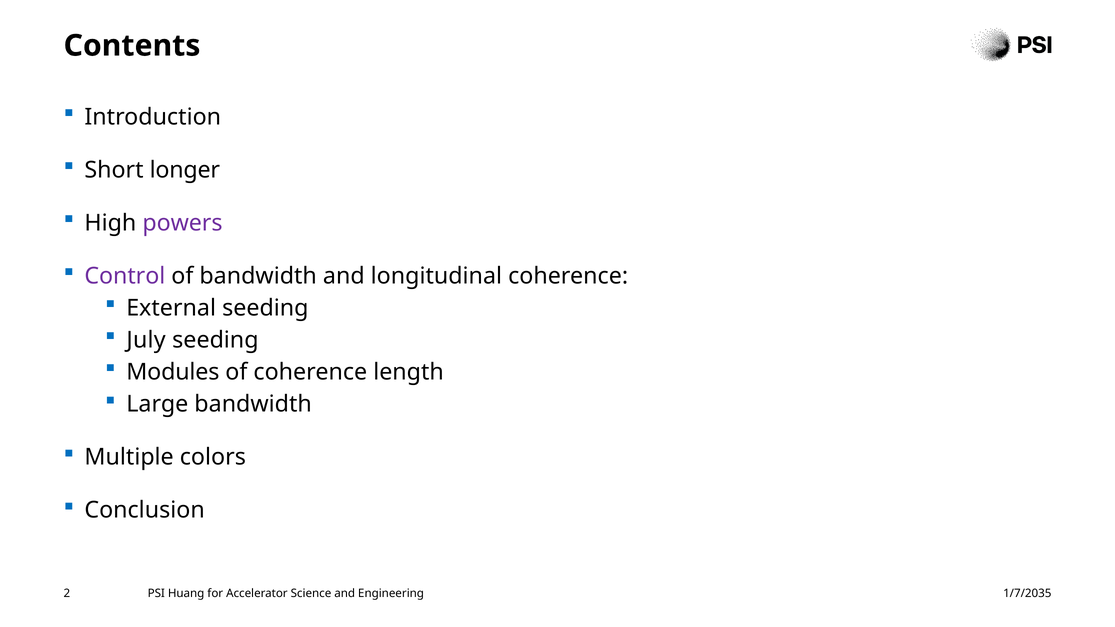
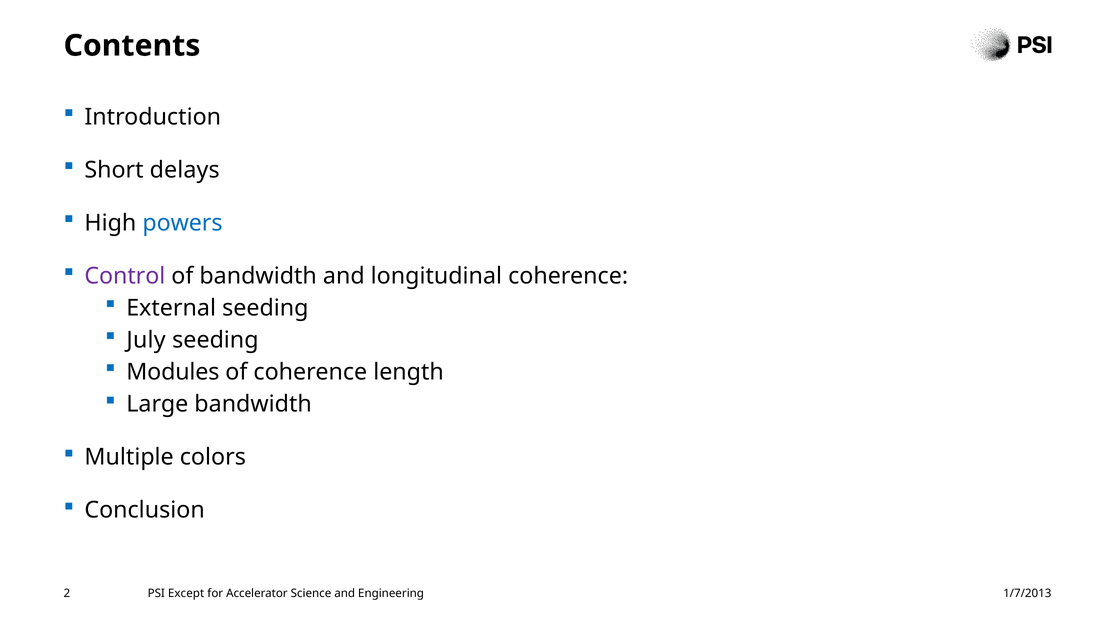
longer: longer -> delays (185, 170)
powers colour: purple -> blue (182, 223)
Huang: Huang -> Except (186, 593)
1/7/2035: 1/7/2035 -> 1/7/2013 (1027, 593)
